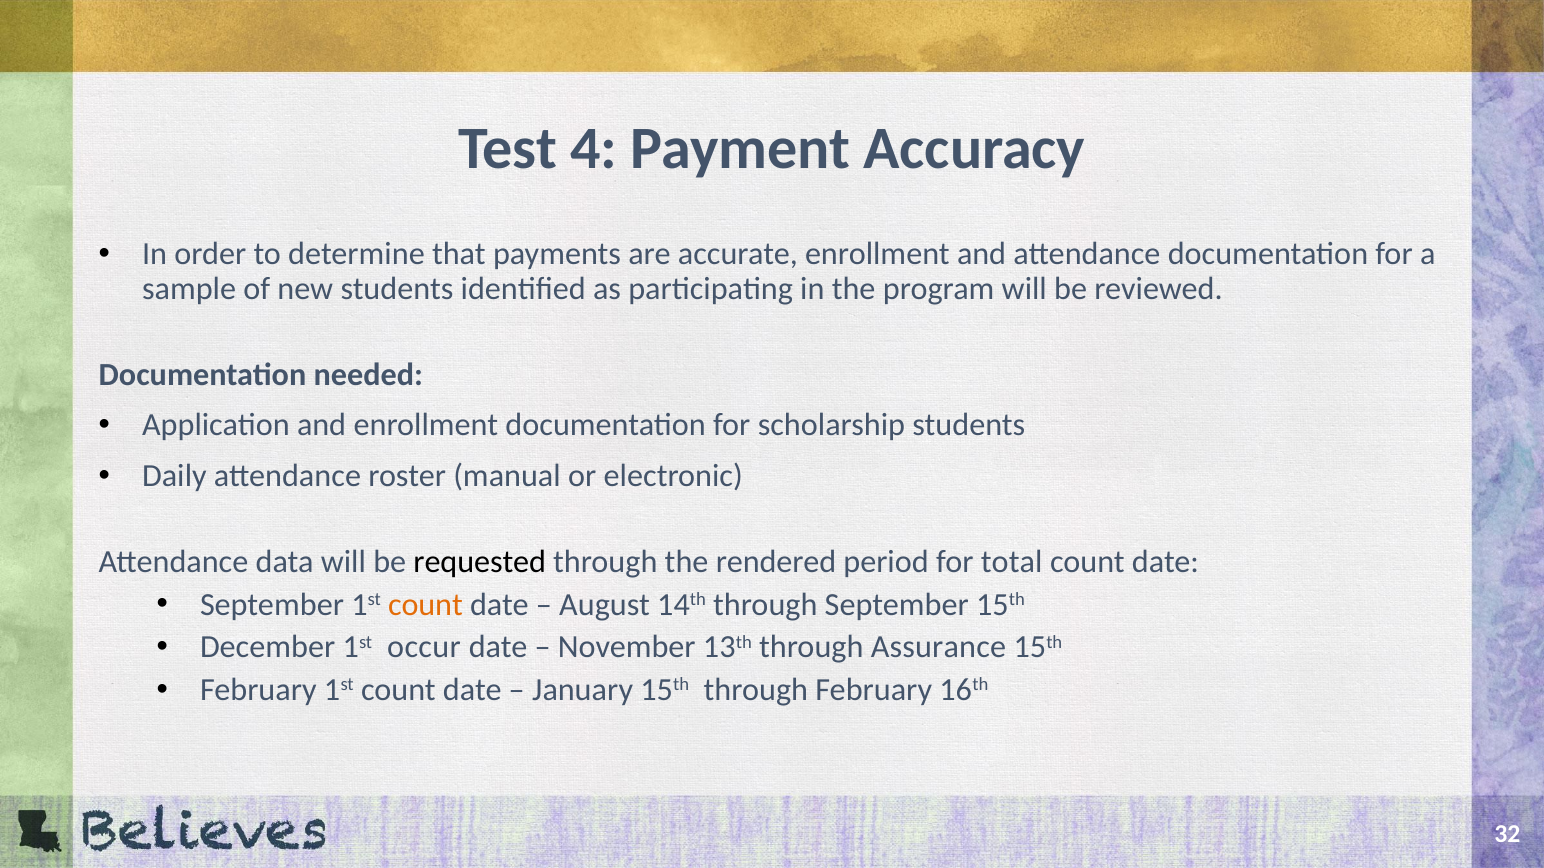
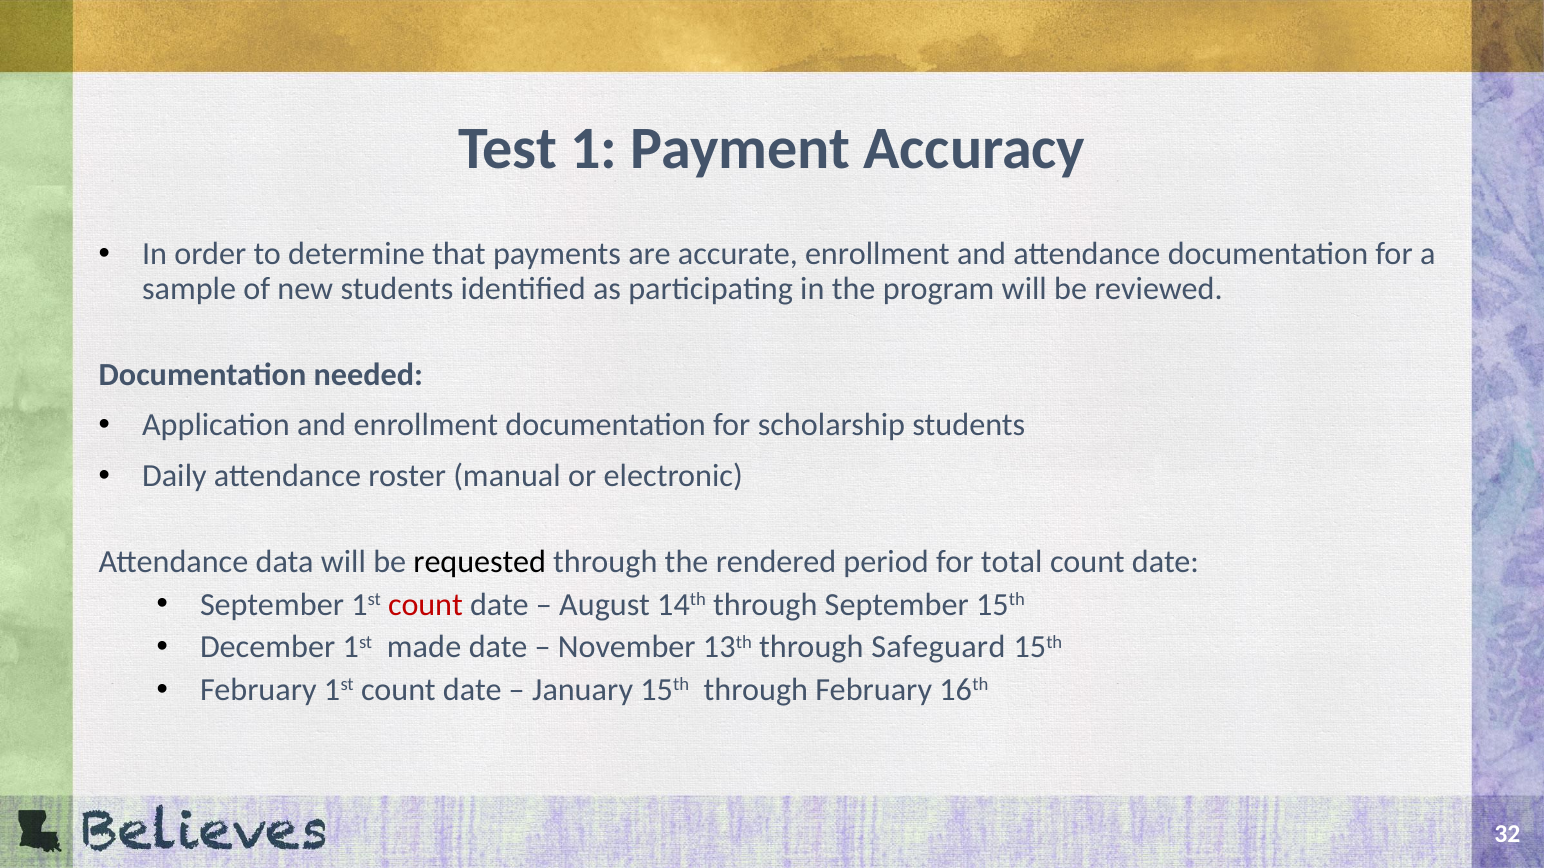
4: 4 -> 1 (594, 148)
count colour: orange -> red (425, 605)
occur: occur -> made (424, 648)
Assurance: Assurance -> Safeguard (938, 648)
